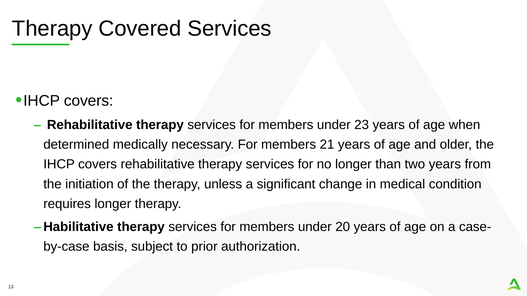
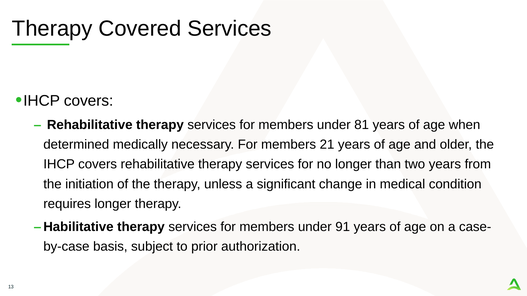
23: 23 -> 81 (362, 125)
20: 20 -> 91 (343, 227)
